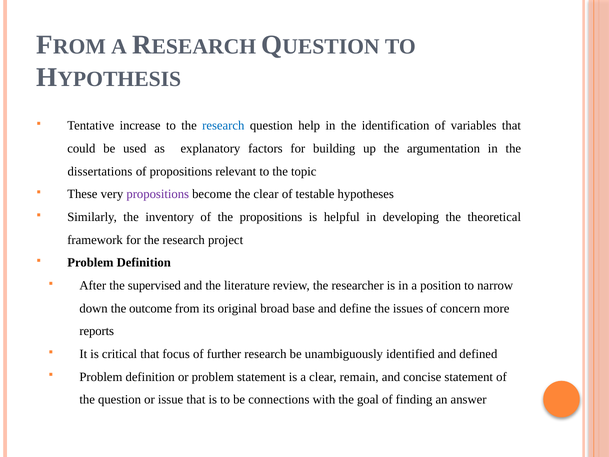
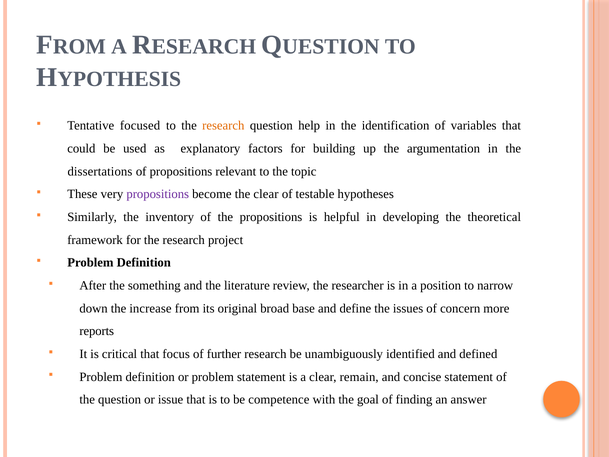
increase: increase -> focused (140, 126)
research colour: blue -> orange (223, 126)
supervised: supervised -> something (154, 285)
outcome: outcome -> increase (150, 308)
connections: connections -> competence (279, 400)
